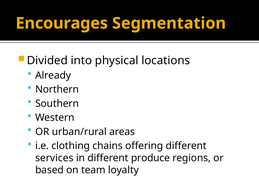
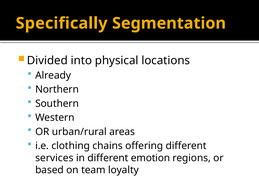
Encourages: Encourages -> Specifically (62, 23)
produce: produce -> emotion (151, 158)
